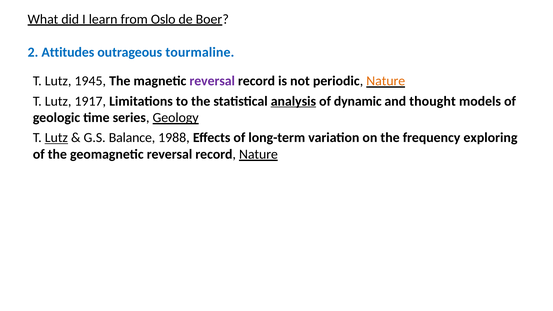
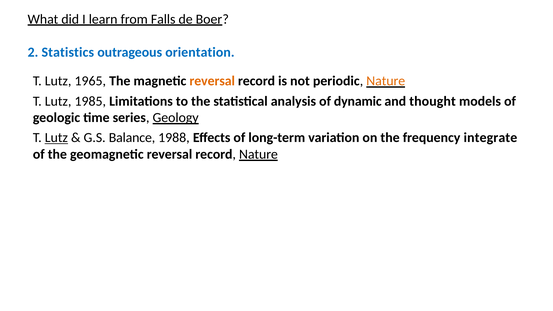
Oslo: Oslo -> Falls (163, 19)
Attitudes: Attitudes -> Statistics (68, 52)
tourmaline: tourmaline -> orientation (200, 52)
1945: 1945 -> 1965 (90, 81)
reversal colour: purple -> orange (212, 81)
1917: 1917 -> 1985 (90, 101)
analysis underline: present -> none (293, 101)
exploring: exploring -> integrate (490, 138)
